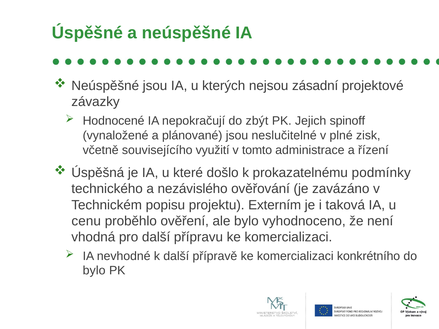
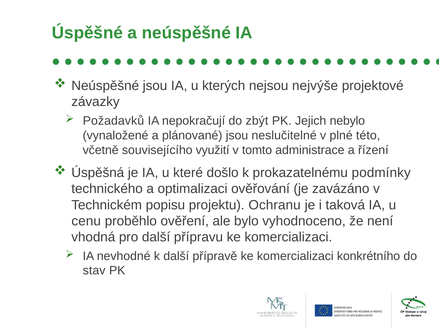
zásadní: zásadní -> nejvýše (315, 86)
Hodnocené: Hodnocené -> Požadavků (113, 121)
spinoff: spinoff -> nebylo (347, 121)
zisk: zisk -> této (368, 135)
nezávislého: nezávislého -> optimalizaci (193, 189)
Externím: Externím -> Ochranu (275, 205)
bylo: bylo -> stav (94, 271)
